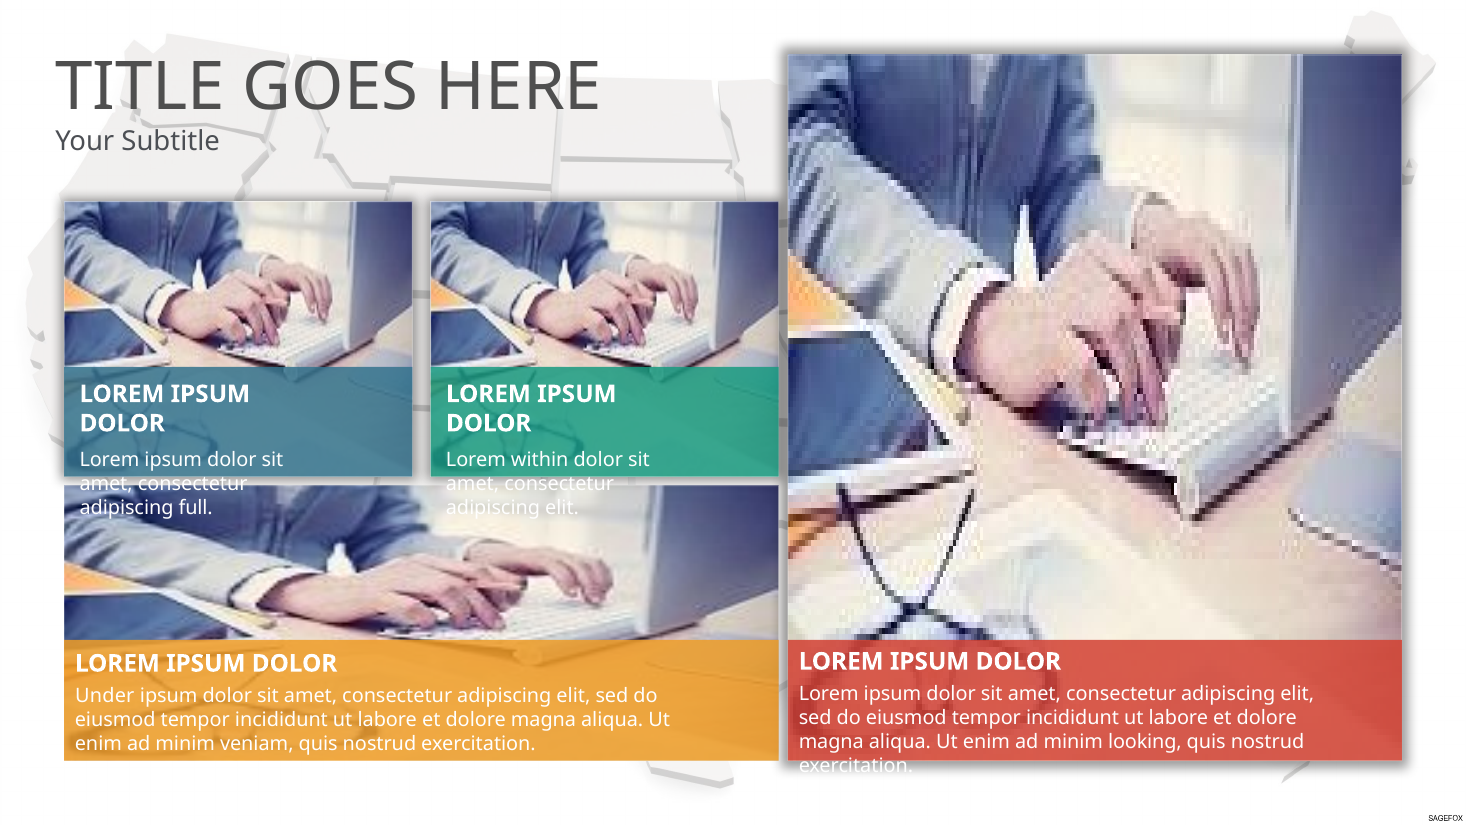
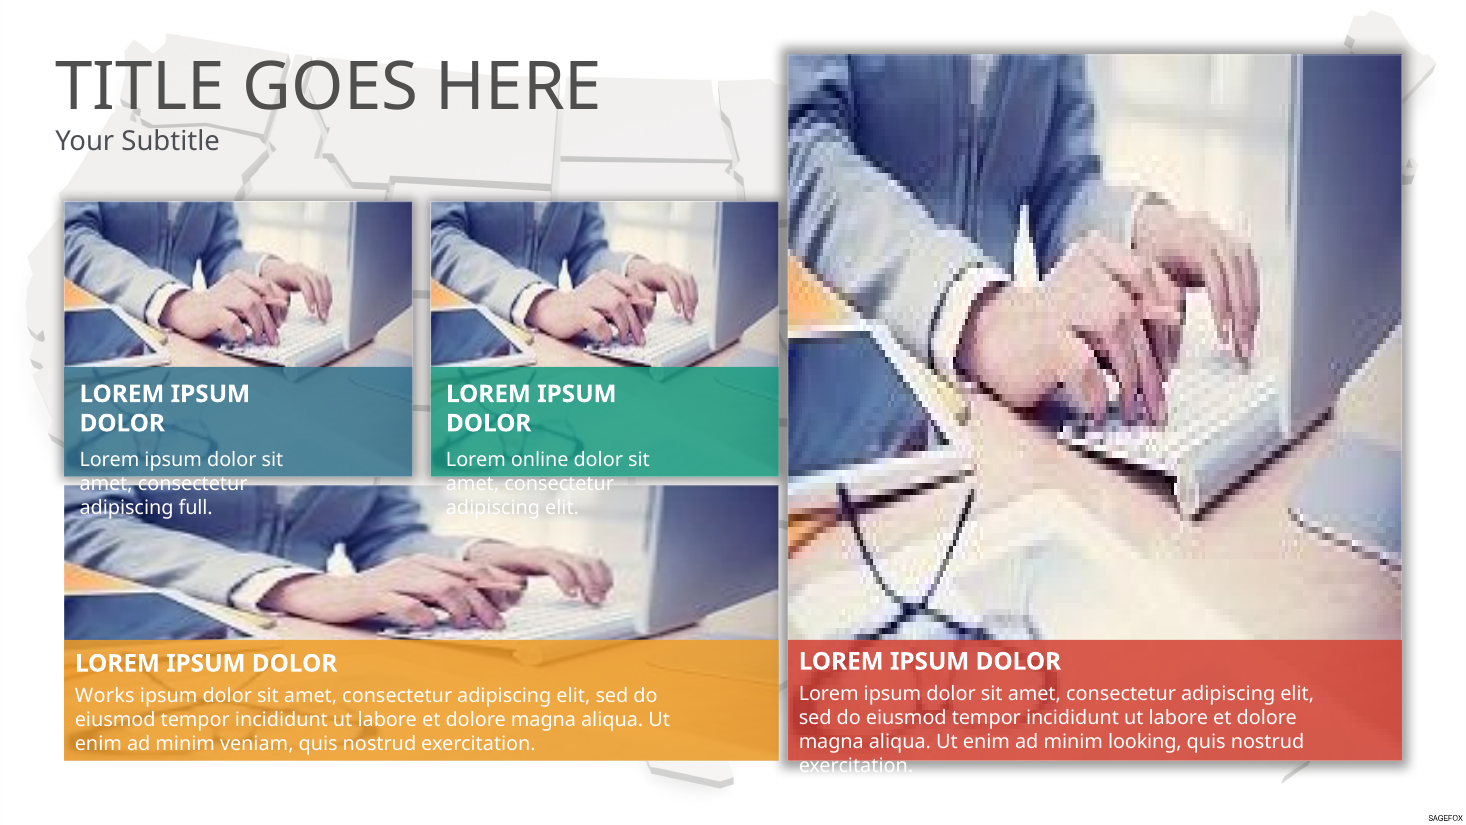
within: within -> online (540, 460)
Under: Under -> Works (105, 696)
